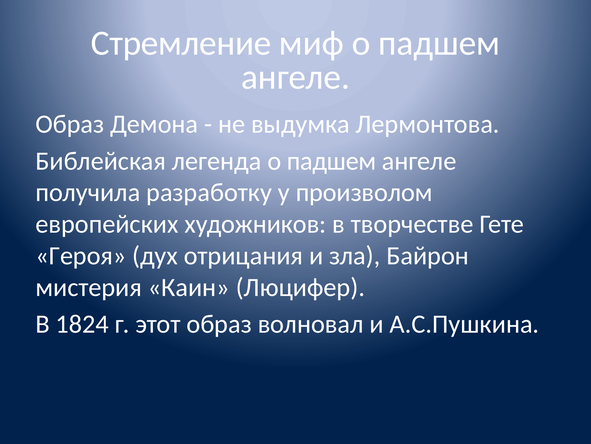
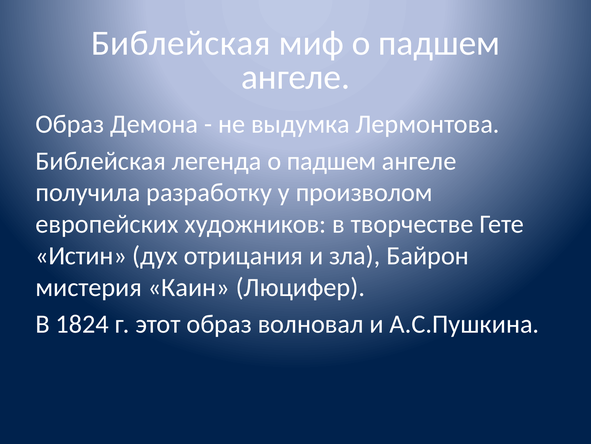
Стремление: Стремление -> Библейская (181, 43)
Героя: Героя -> Истин (81, 255)
